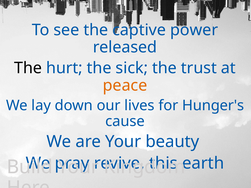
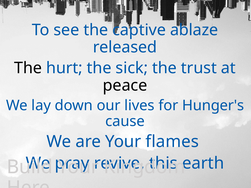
power: power -> ablaze (194, 30)
peace colour: orange -> black (125, 85)
beauty: beauty -> flames (172, 142)
